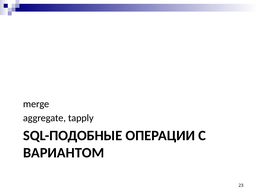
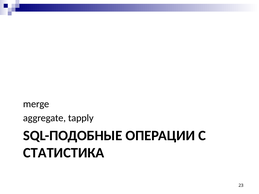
ВАРИАНТОМ: ВАРИАНТОМ -> СТАТИСТИКА (64, 153)
